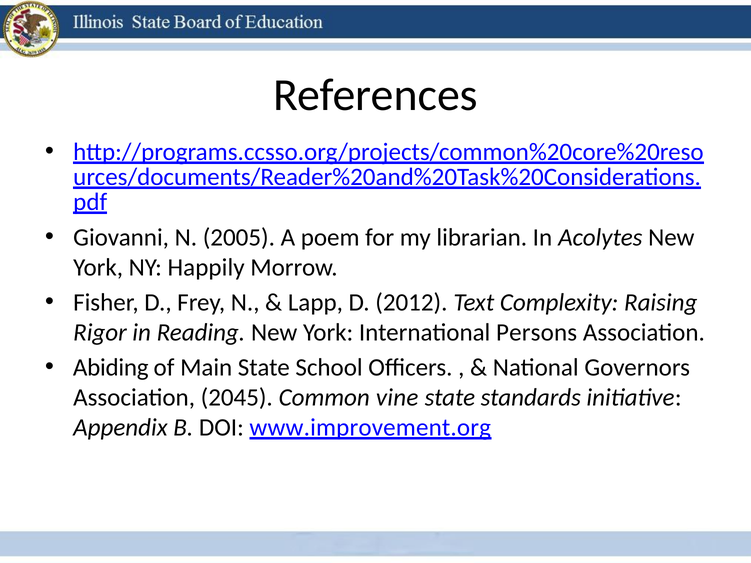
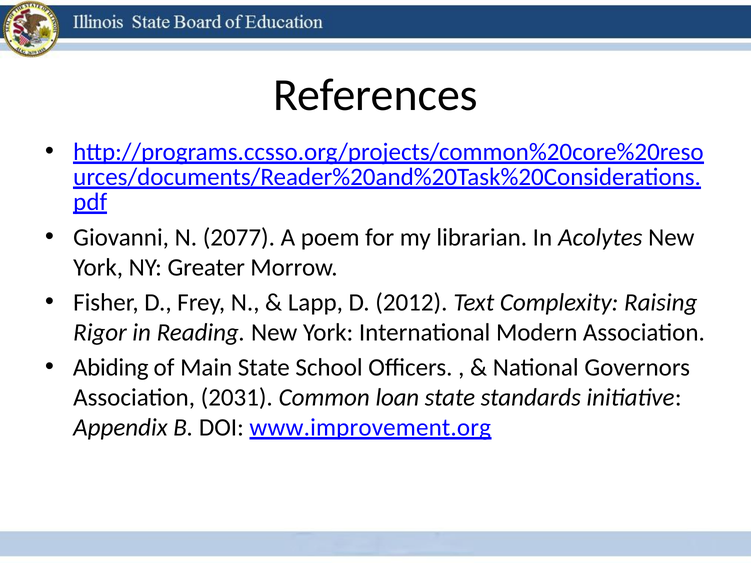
2005: 2005 -> 2077 (239, 238)
Happily: Happily -> Greater (206, 268)
Persons: Persons -> Modern (537, 333)
2045: 2045 -> 2031 (237, 398)
vine: vine -> loan (397, 398)
